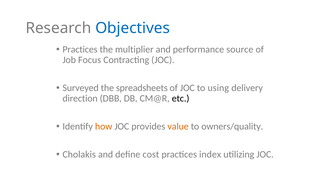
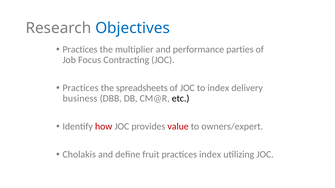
source: source -> parties (240, 50)
Surveyed: Surveyed -> Practices (81, 88)
to using: using -> index (218, 88)
direction: direction -> business (80, 99)
how colour: orange -> red (104, 127)
value colour: orange -> red (178, 127)
owners/quality: owners/quality -> owners/expert (232, 127)
cost: cost -> fruit (151, 155)
